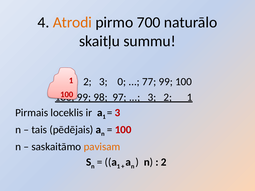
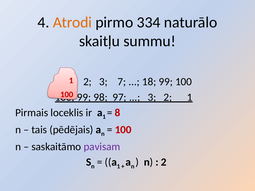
700: 700 -> 334 (149, 22)
0: 0 -> 7 (122, 82)
77: 77 -> 18 (149, 82)
3: 3 -> 8 (118, 113)
pavisam colour: orange -> purple (102, 147)
